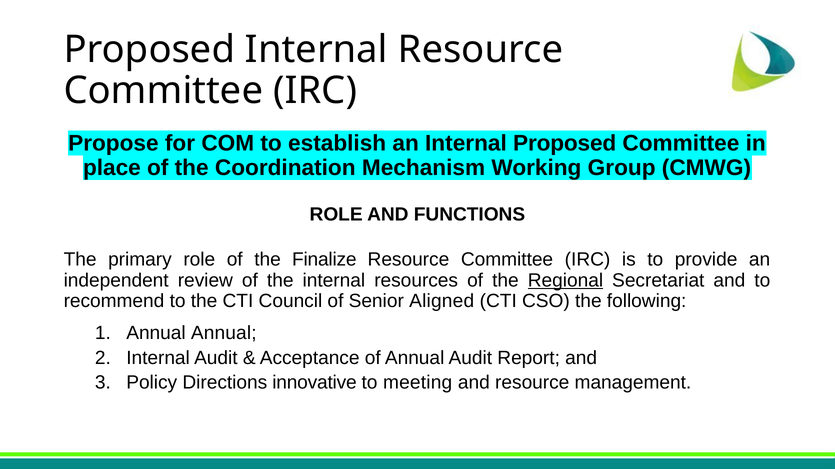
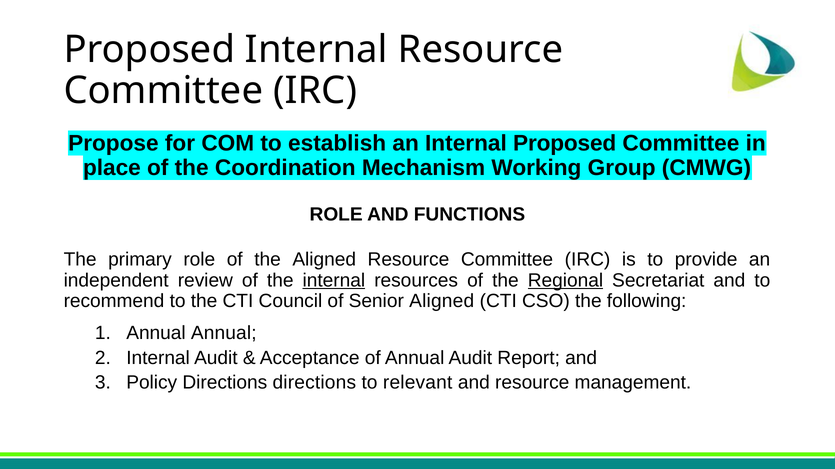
the Finalize: Finalize -> Aligned (324, 260)
internal underline: none -> present (334, 281)
Directions innovative: innovative -> directions (314, 383)
meeting: meeting -> relevant (418, 383)
